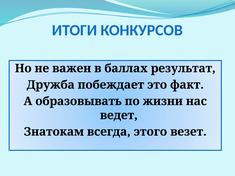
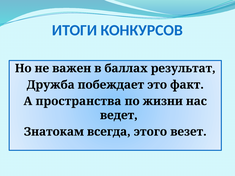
образовывать: образовывать -> пространства (78, 101)
